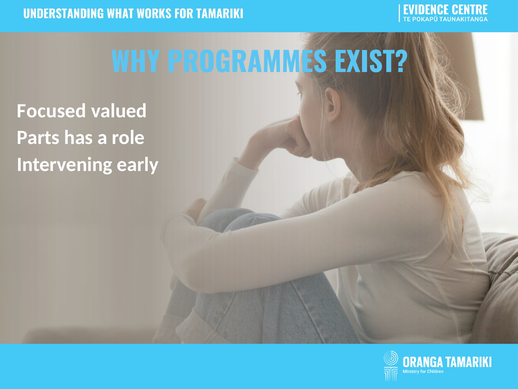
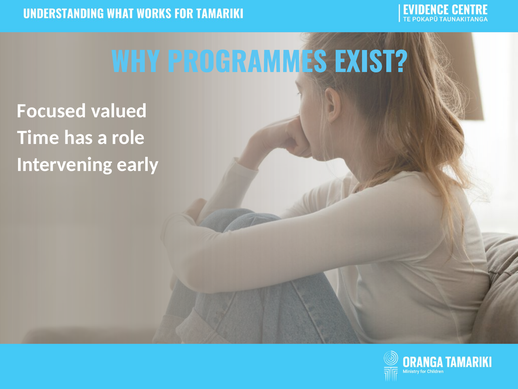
Parts: Parts -> Time (38, 137)
